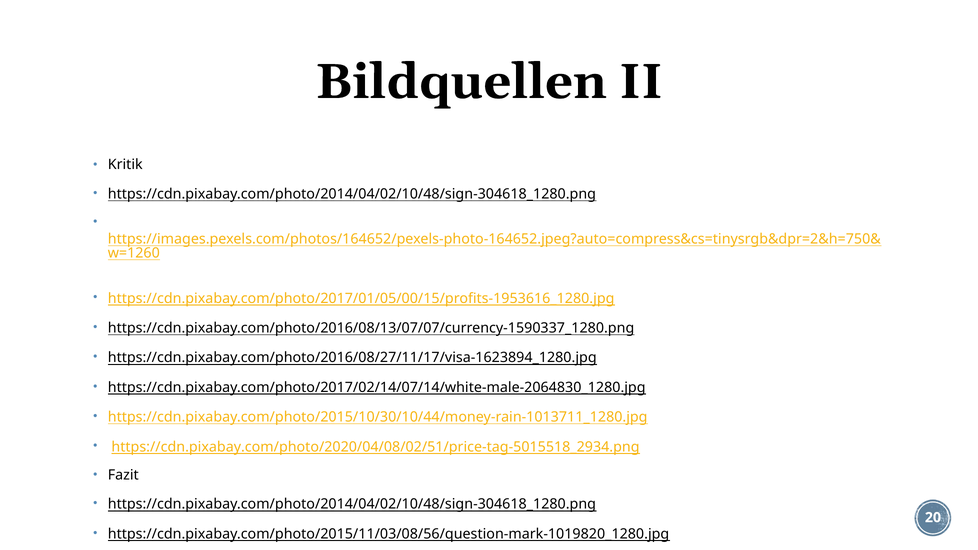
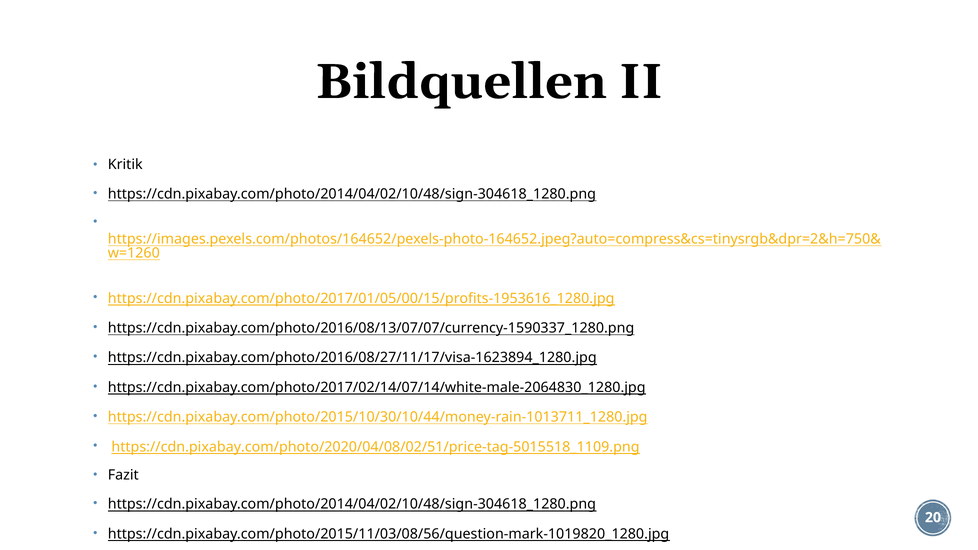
https://cdn.pixabay.com/photo/2020/04/08/02/51/price-tag-5015518_2934.png: https://cdn.pixabay.com/photo/2020/04/08/02/51/price-tag-5015518_2934.png -> https://cdn.pixabay.com/photo/2020/04/08/02/51/price-tag-5015518_1109.png (376, 447)
